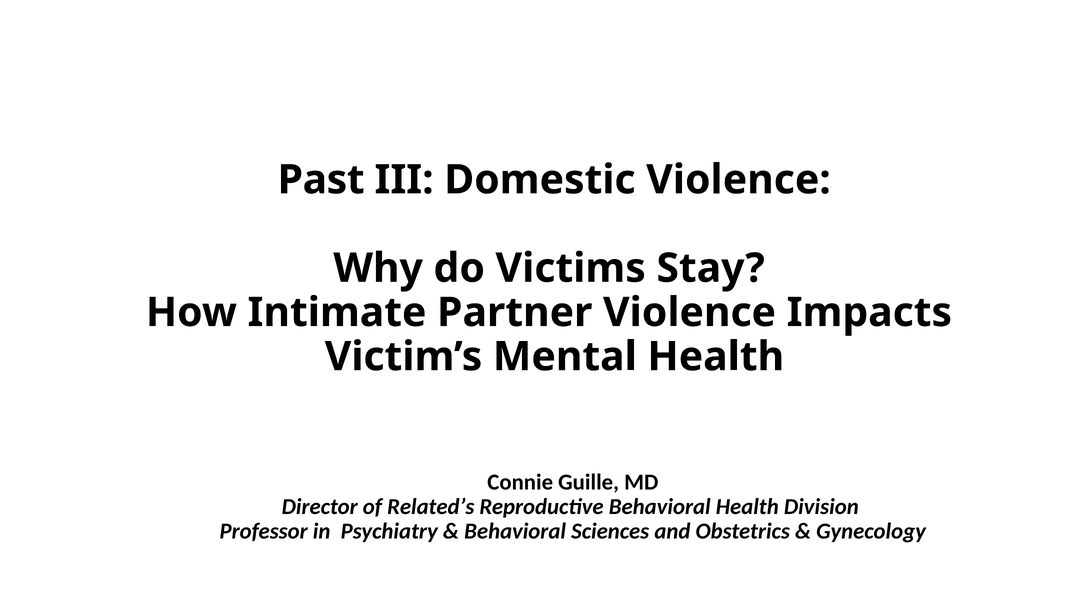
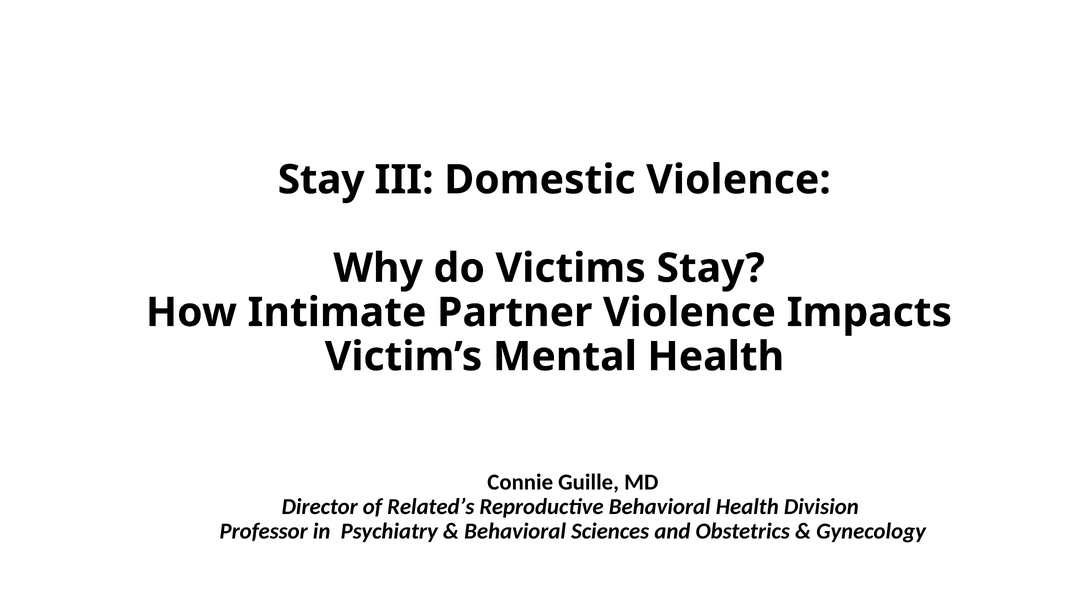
Past: Past -> Stay (321, 180)
